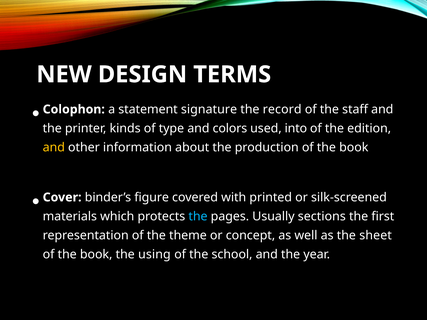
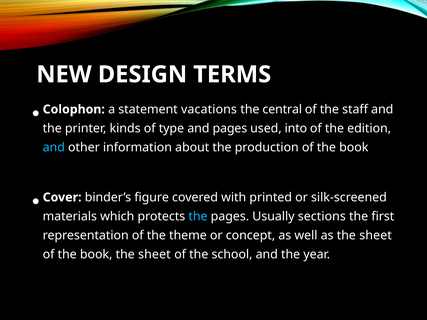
signature: signature -> vacations (209, 109)
record: record -> central (282, 109)
and colors: colors -> pages (230, 128)
and colour: yellow -> light blue (54, 148)
book the using: using -> sheet (154, 255)
